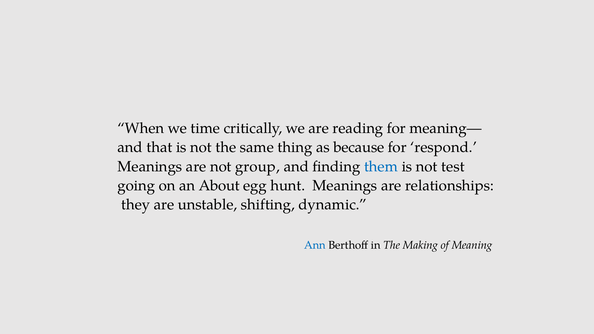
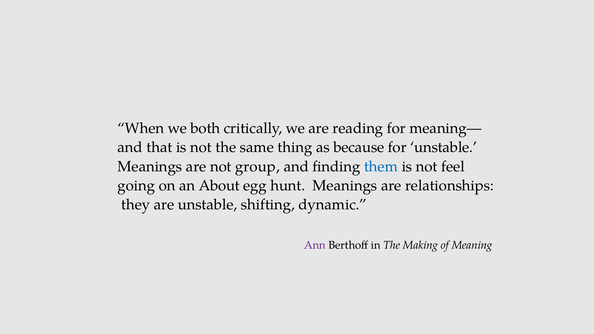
time: time -> both (205, 128)
for respond: respond -> unstable (444, 147)
test: test -> feel (453, 167)
Ann colour: blue -> purple (315, 245)
